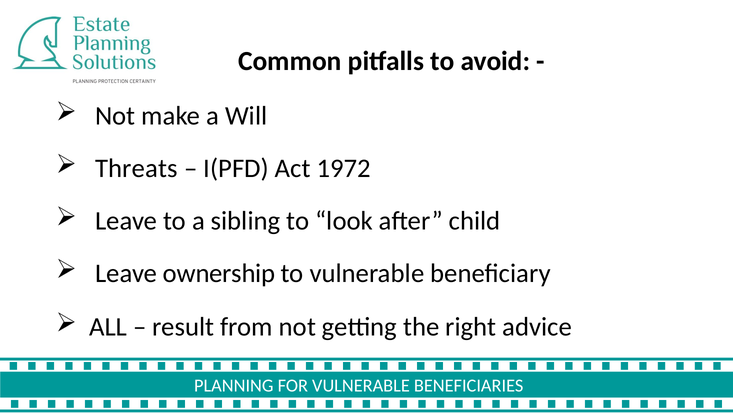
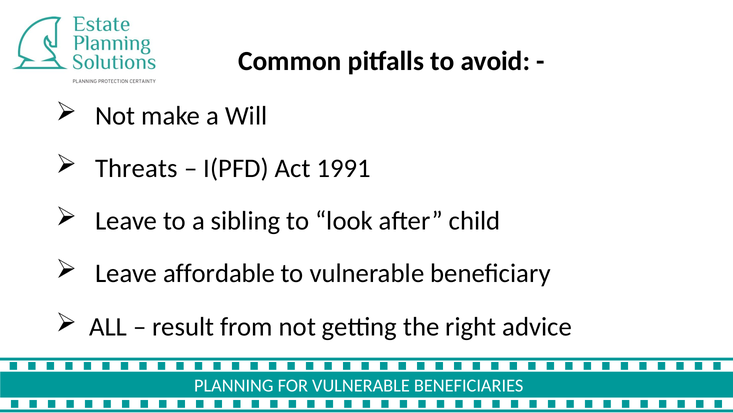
1972: 1972 -> 1991 (344, 168)
ownership: ownership -> affordable (219, 273)
